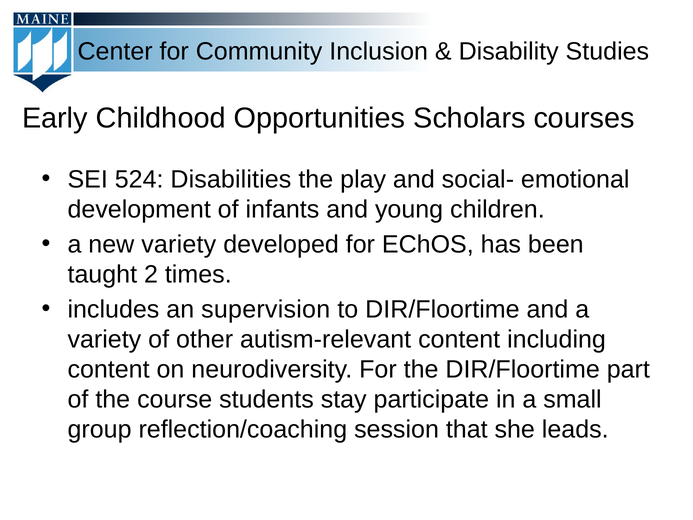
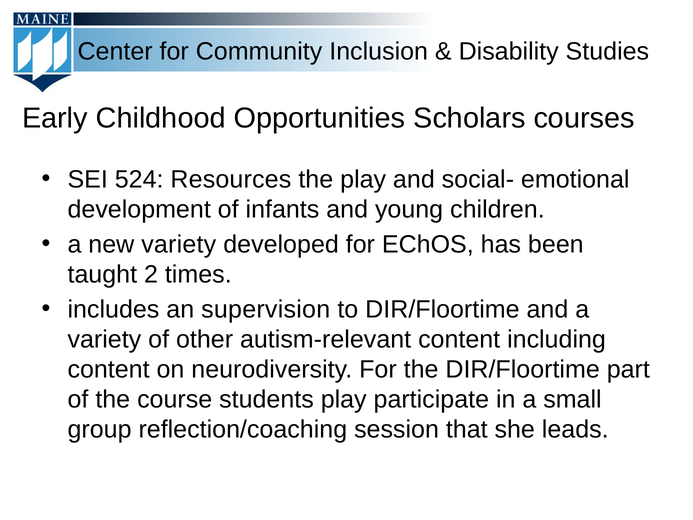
Disabilities: Disabilities -> Resources (231, 179)
students stay: stay -> play (344, 399)
